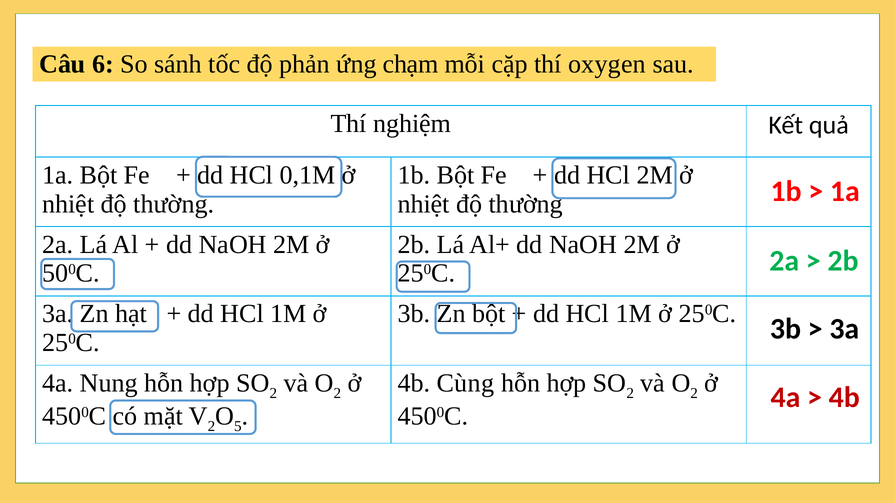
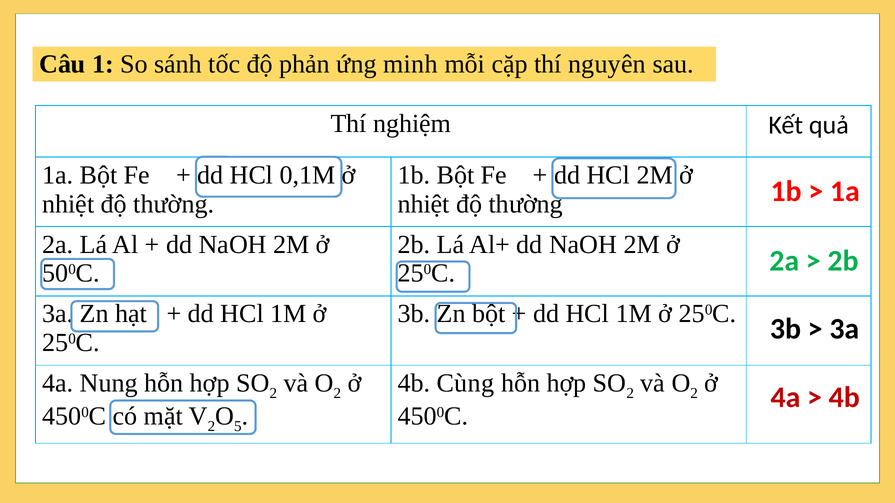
6: 6 -> 1 (103, 64)
chạm: chạm -> minh (410, 64)
oxygen: oxygen -> nguyên (607, 64)
